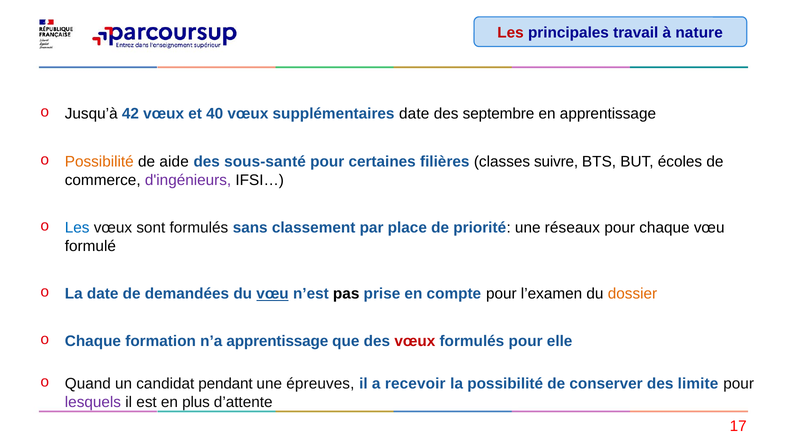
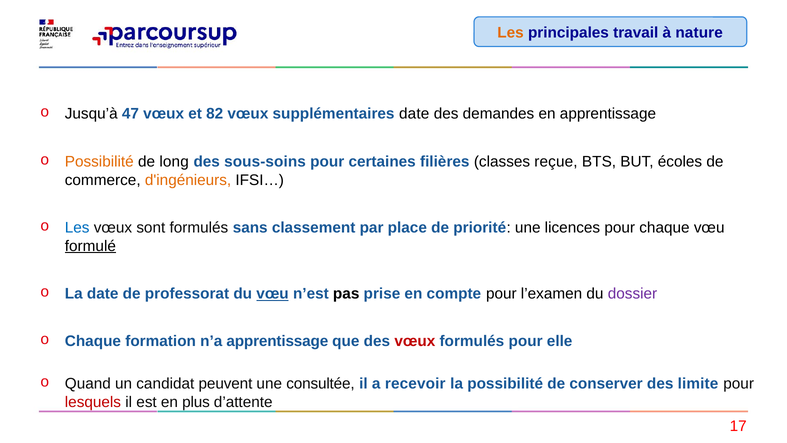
Les colour: red -> orange (511, 33)
42: 42 -> 47 (130, 114)
40: 40 -> 82 (215, 114)
septembre: septembre -> demandes (498, 114)
aide: aide -> long (174, 161)
sous-santé: sous-santé -> sous-soins (265, 161)
suivre: suivre -> reçue (556, 161)
d'ingénieurs colour: purple -> orange (188, 180)
réseaux: réseaux -> licences (572, 228)
formulé underline: none -> present (90, 246)
demandées: demandées -> professorat (187, 294)
dossier colour: orange -> purple (632, 294)
pendant: pendant -> peuvent (225, 383)
épreuves: épreuves -> consultée (320, 383)
lesquels colour: purple -> red (93, 402)
